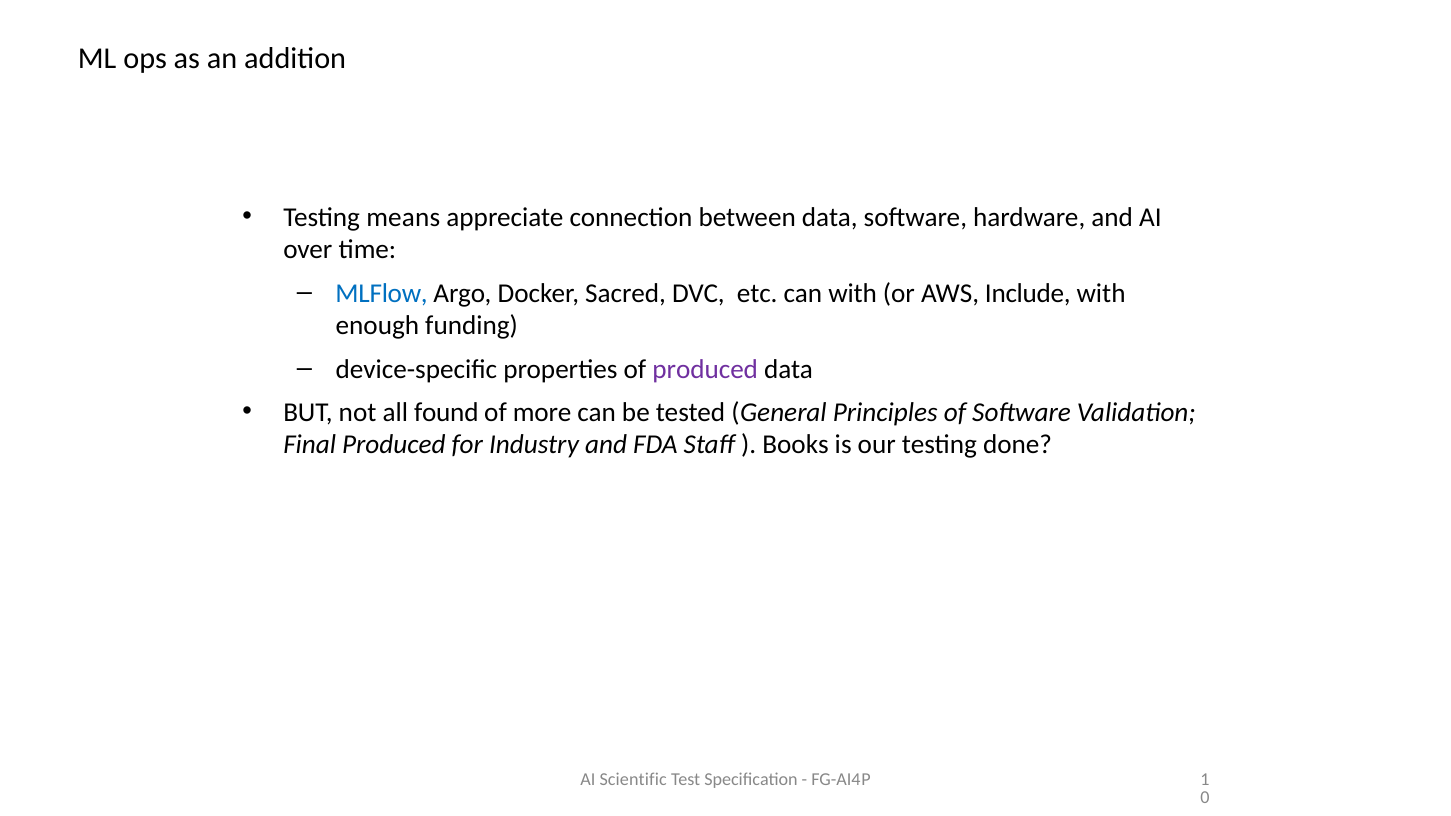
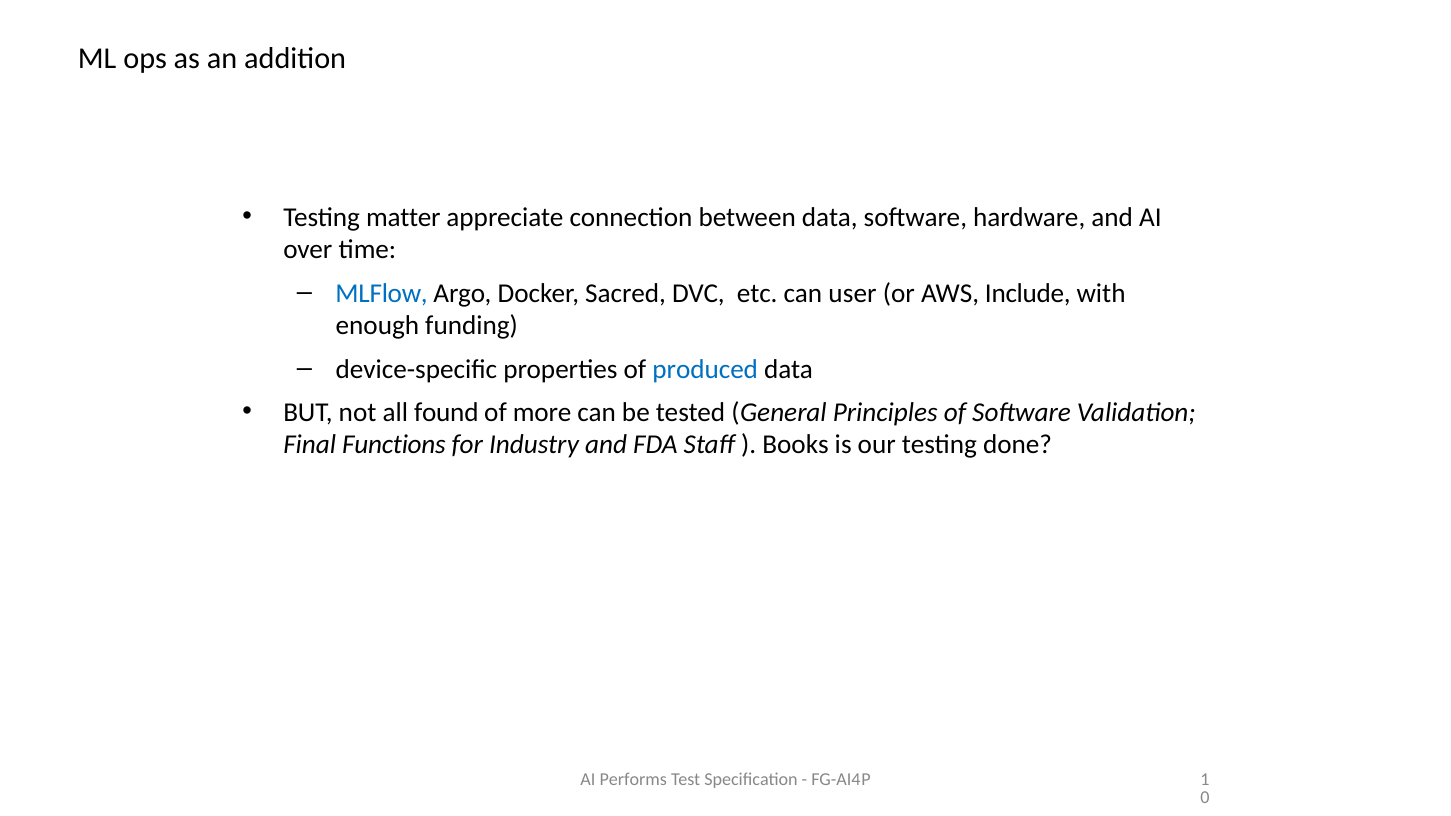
means: means -> matter (403, 217)
can with: with -> user (853, 293)
produced colour: purple -> blue (705, 369)
Final Produced: Produced -> Functions (394, 445)
Scientific: Scientific -> Performs (633, 779)
